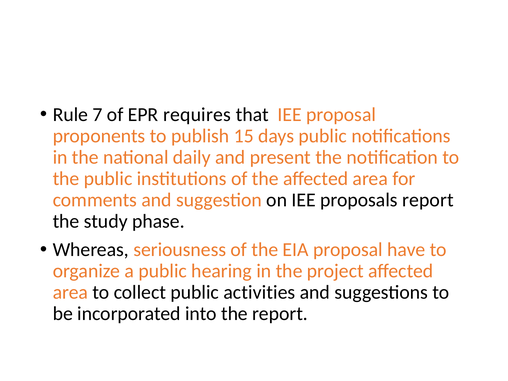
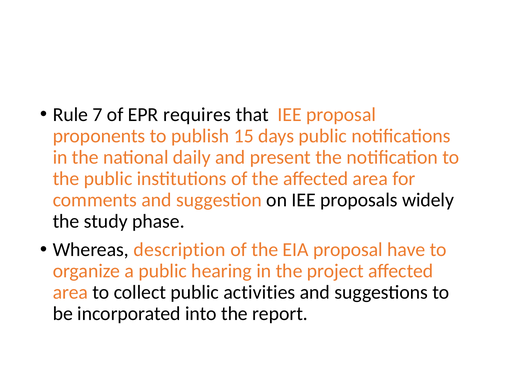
proposals report: report -> widely (428, 200)
seriousness: seriousness -> description (180, 250)
